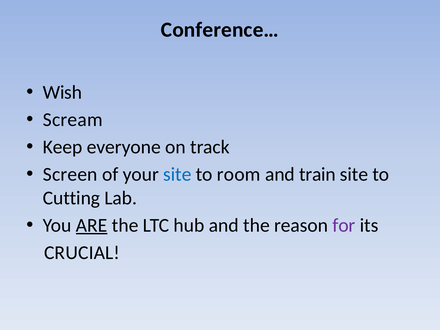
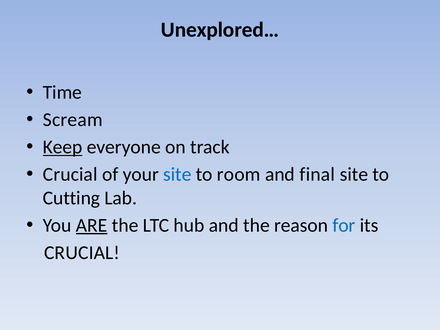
Conference…: Conference… -> Unexplored… (220, 30)
Wish: Wish -> Time (62, 92)
Keep underline: none -> present (63, 147)
Screen: Screen -> Crucial (70, 174)
train: train -> final (317, 174)
for colour: purple -> blue (344, 225)
